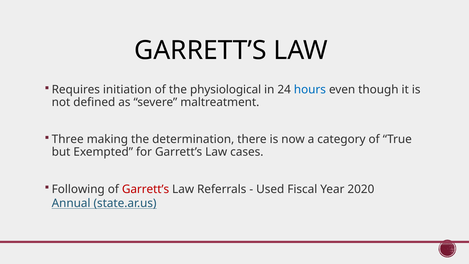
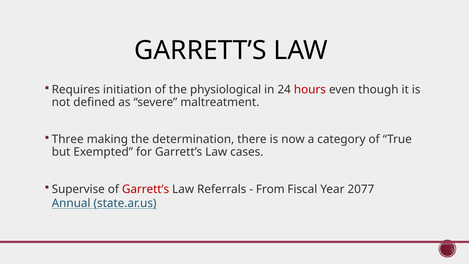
hours colour: blue -> red (310, 90)
Following: Following -> Supervise (78, 189)
Used: Used -> From (270, 189)
2020: 2020 -> 2077 (361, 189)
